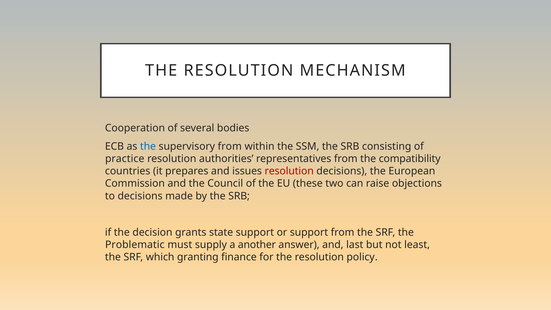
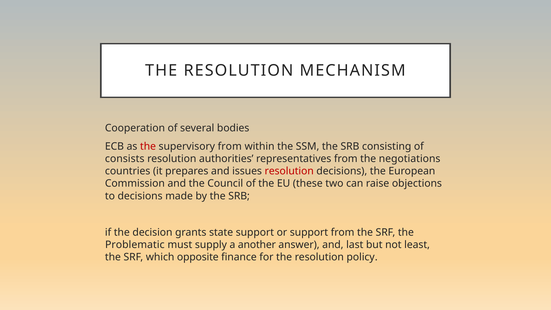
the colour: blue -> red (148, 146)
practice: practice -> consists (125, 159)
compatibility: compatibility -> negotiations (410, 159)
granting: granting -> opposite (198, 257)
